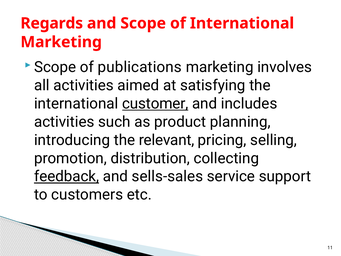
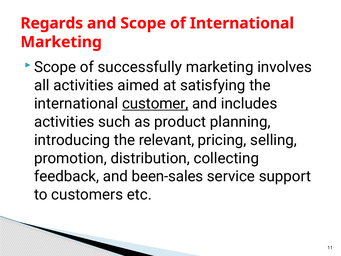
publications: publications -> successfully (140, 67)
feedback underline: present -> none (67, 176)
sells-sales: sells-sales -> been-sales (168, 176)
